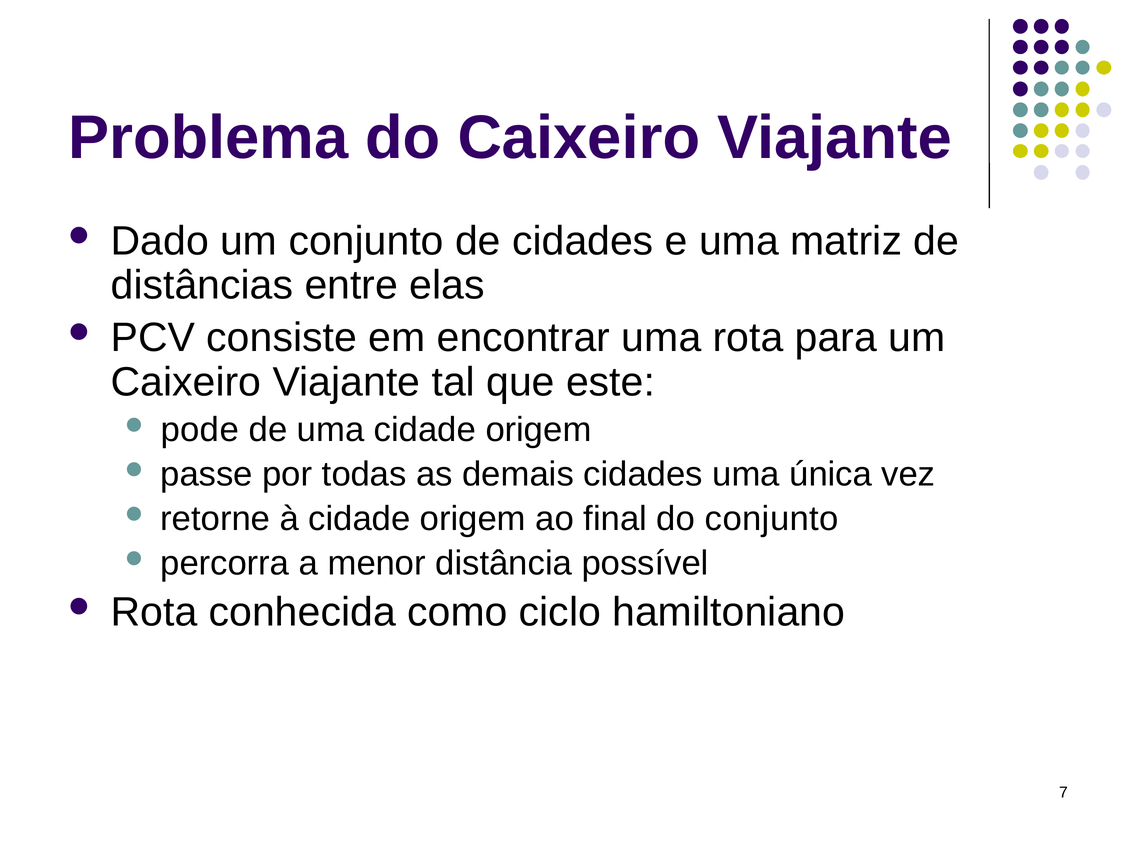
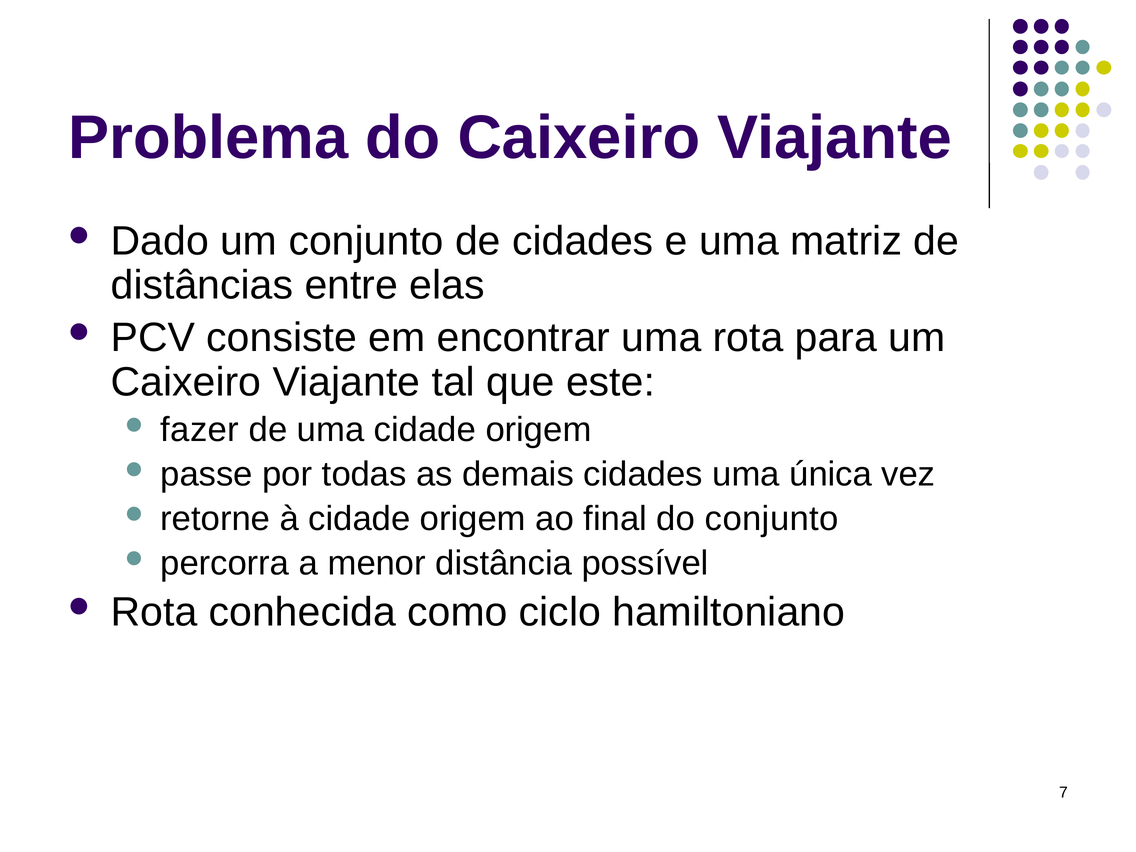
pode: pode -> fazer (200, 430)
